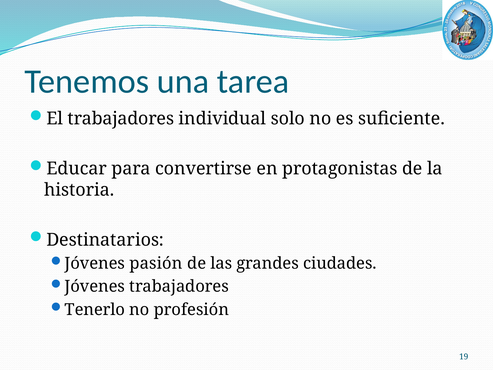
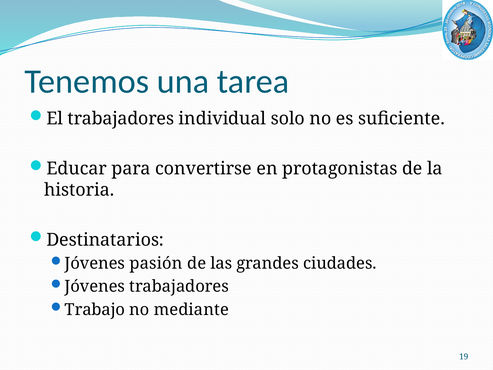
Tenerlo: Tenerlo -> Trabajo (95, 309)
profesión: profesión -> mediante (191, 309)
